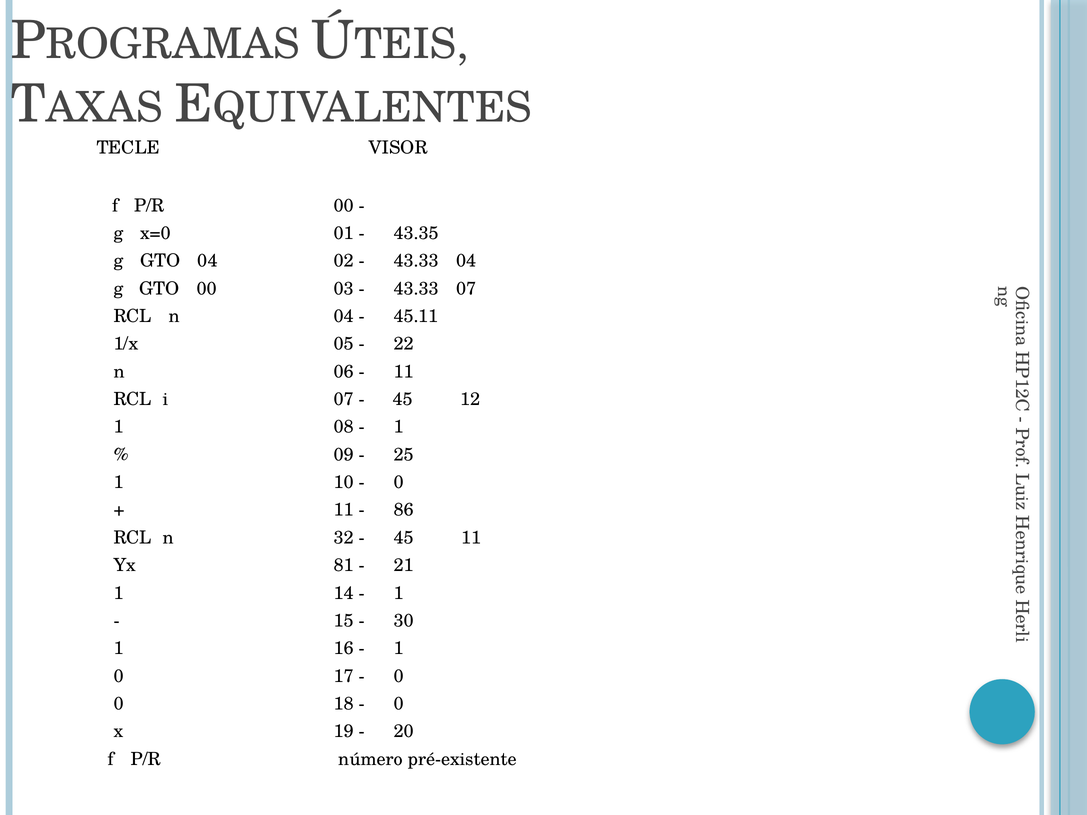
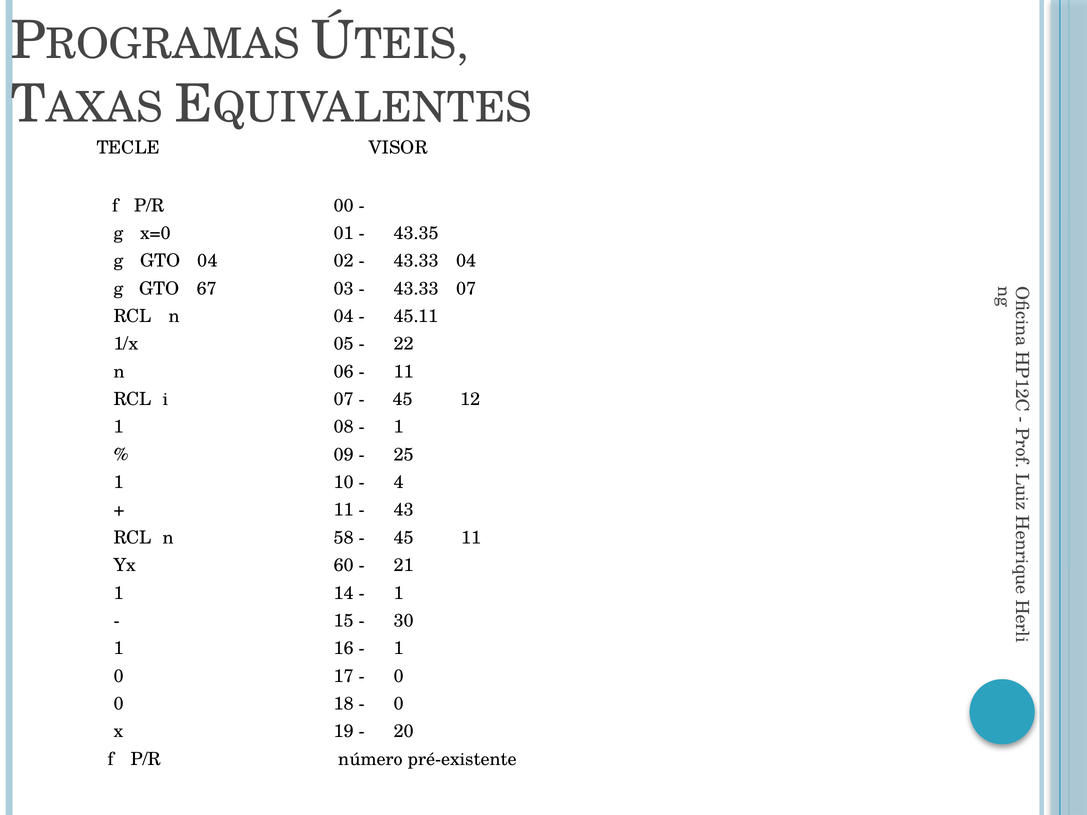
GTO 00: 00 -> 67 (207, 289)
0: 0 -> 4 (399, 482)
86: 86 -> 43 (404, 510)
32: 32 -> 58 (344, 538)
81: 81 -> 60 (344, 566)
